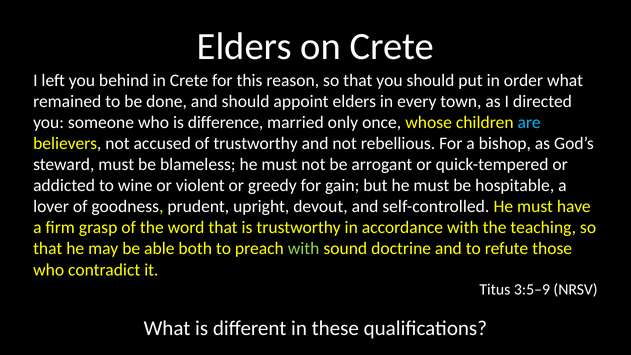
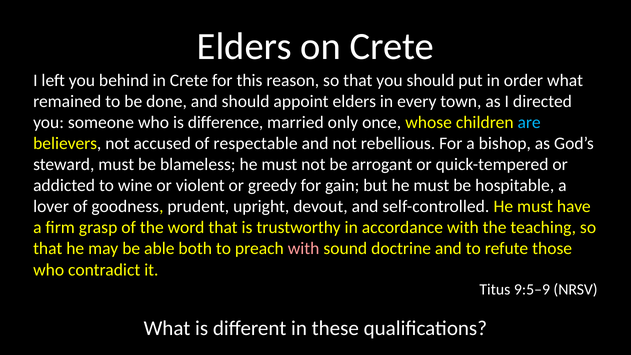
of trustworthy: trustworthy -> respectable (256, 143)
with colour: light green -> pink (304, 249)
3:5–9: 3:5–9 -> 9:5–9 (532, 290)
